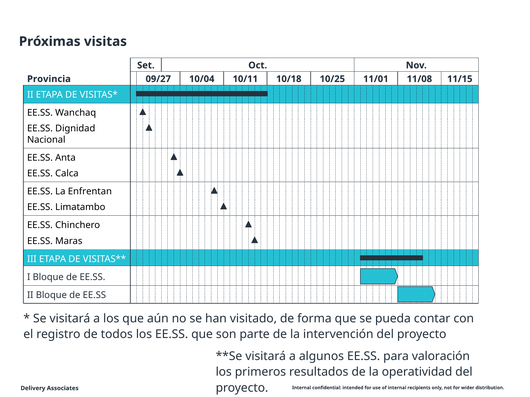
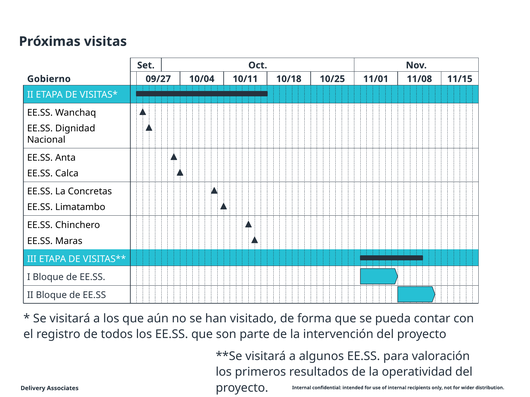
Provincia: Provincia -> Gobierno (49, 79)
Enfrentan: Enfrentan -> Concretas (90, 192)
